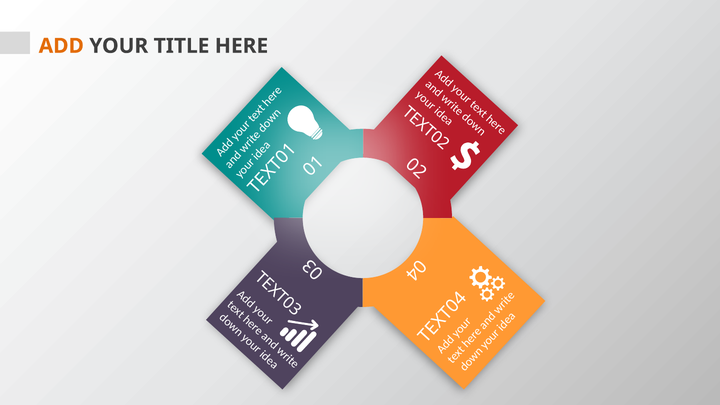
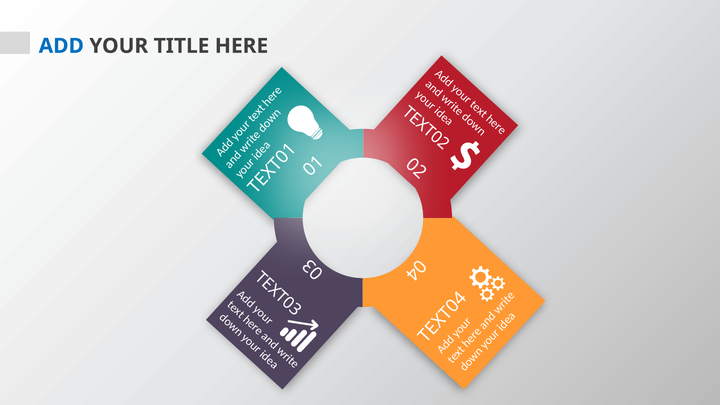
ADD colour: orange -> blue (61, 46)
